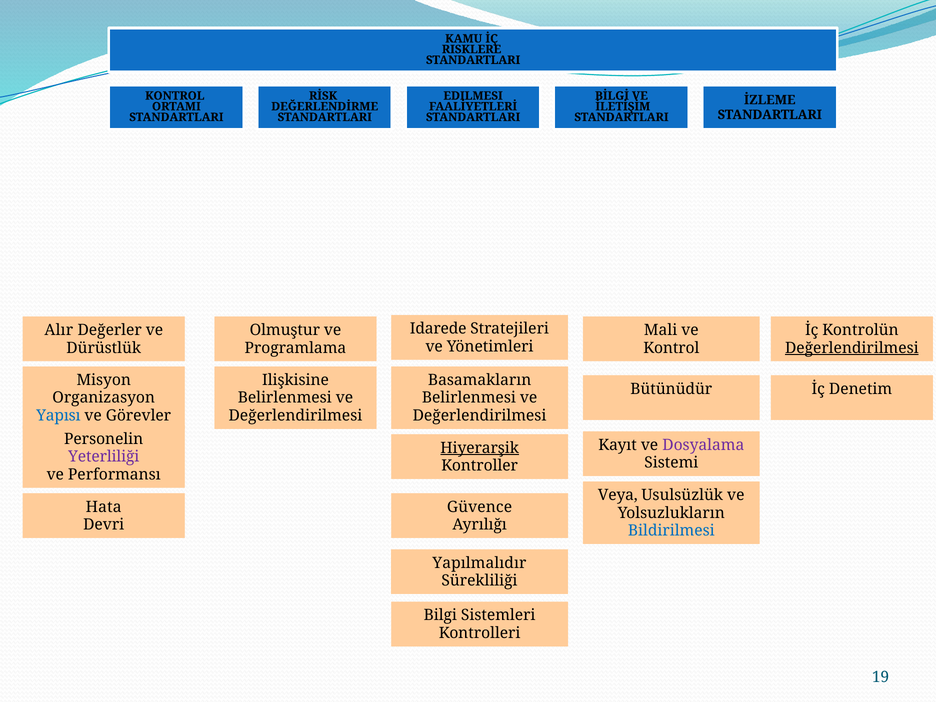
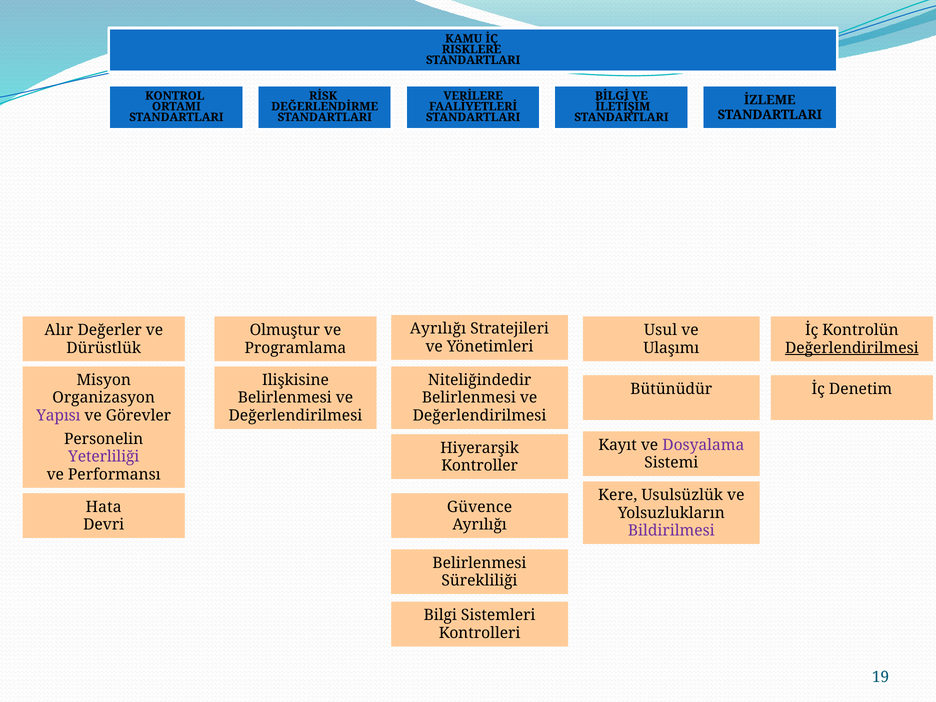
EDILMESI: EDILMESI -> VERİLERE (473, 96)
Idarede: Idarede -> Ayrılığı (438, 329)
Mali: Mali -> Usul (661, 330)
Kontrol: Kontrol -> Ulaşımı (671, 348)
Basamakların: Basamakların -> Niteliğindedir (480, 380)
Yapısı colour: blue -> purple (58, 416)
Hiyerarşik underline: present -> none (480, 448)
Veya: Veya -> Kere (618, 495)
Bildirilmesi colour: blue -> purple (671, 531)
Yapılmalıdır: Yapılmalıdır -> Belirlenmesi (479, 563)
